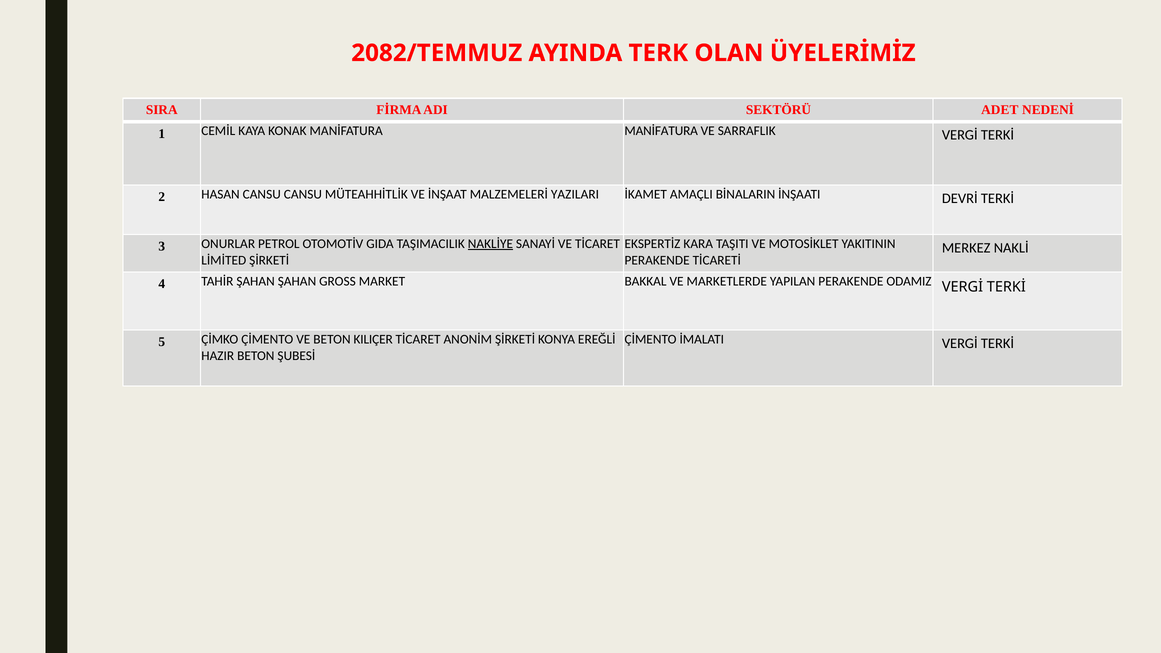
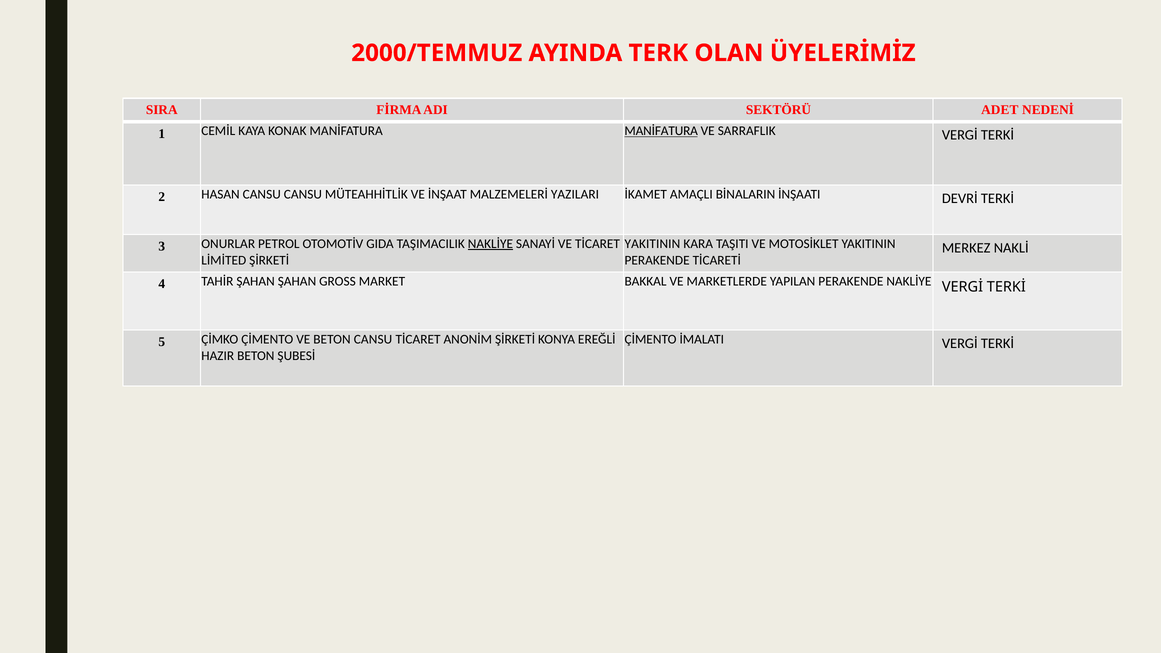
2082/TEMMUZ: 2082/TEMMUZ -> 2000/TEMMUZ (437, 53)
MANİFATURA underline: none -> present (661, 131)
EKSPERTİZ: EKSPERTİZ -> YAKITININ (652, 244)
PERAKENDE ODAMIZ: ODAMIZ -> NAKLİYE (909, 281)
BETON KILIÇER: KILIÇER -> CANSU (373, 339)
